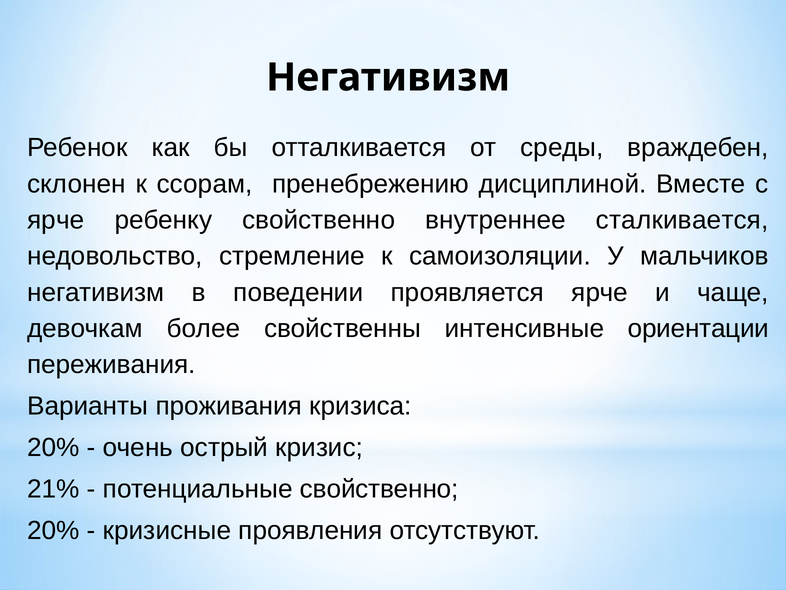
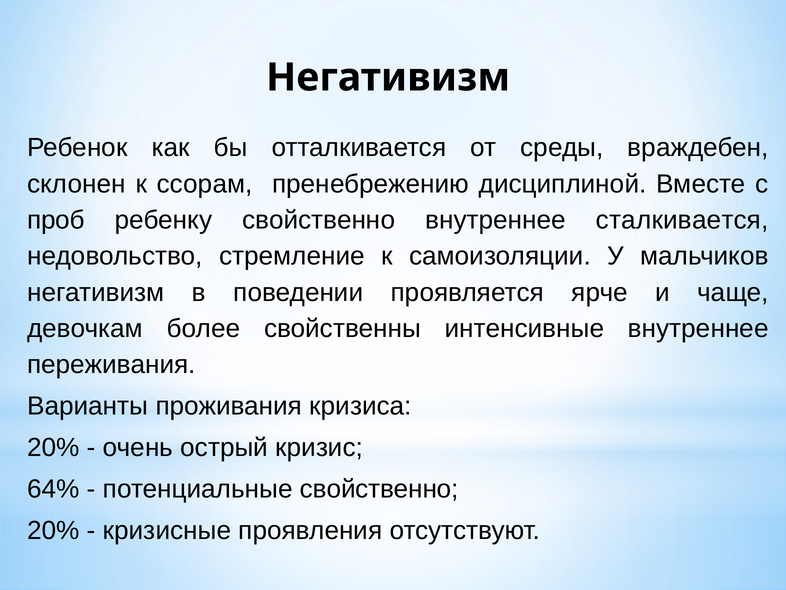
ярче: ярче -> проб (56, 220)
интенсивные ориентации: ориентации -> внутреннее (698, 328)
21%: 21% -> 64% (53, 489)
